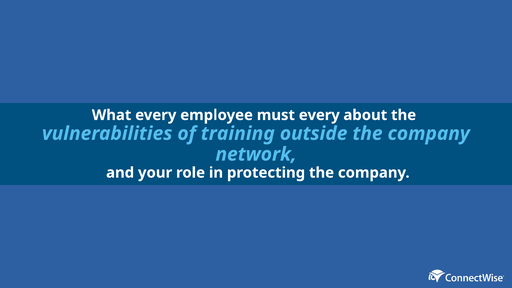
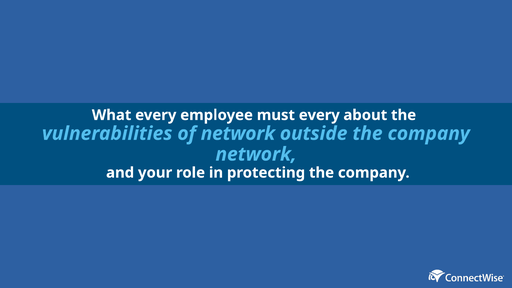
of training: training -> network (238, 134)
